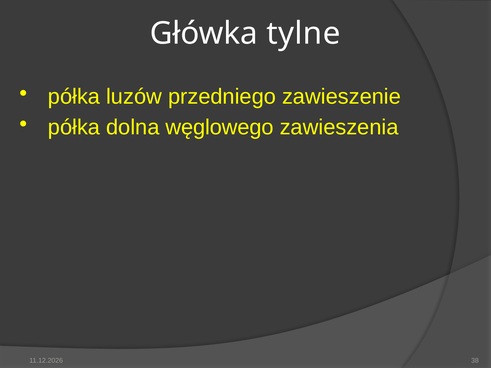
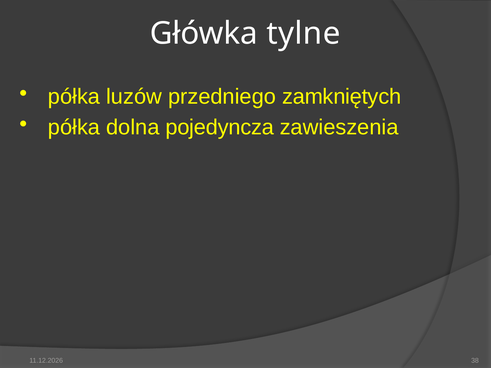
zawieszenie: zawieszenie -> zamkniętych (342, 97)
węglowego: węglowego -> pojedyncza (220, 127)
